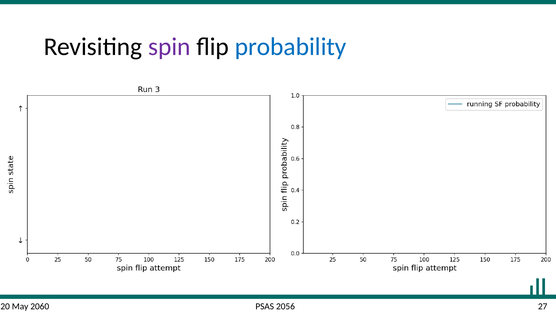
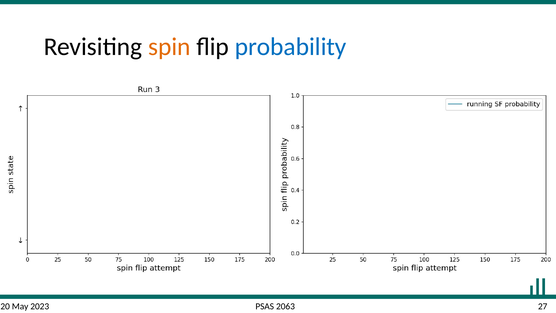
spin colour: purple -> orange (169, 47)
2060: 2060 -> 2023 (40, 306)
2056: 2056 -> 2063 (285, 306)
